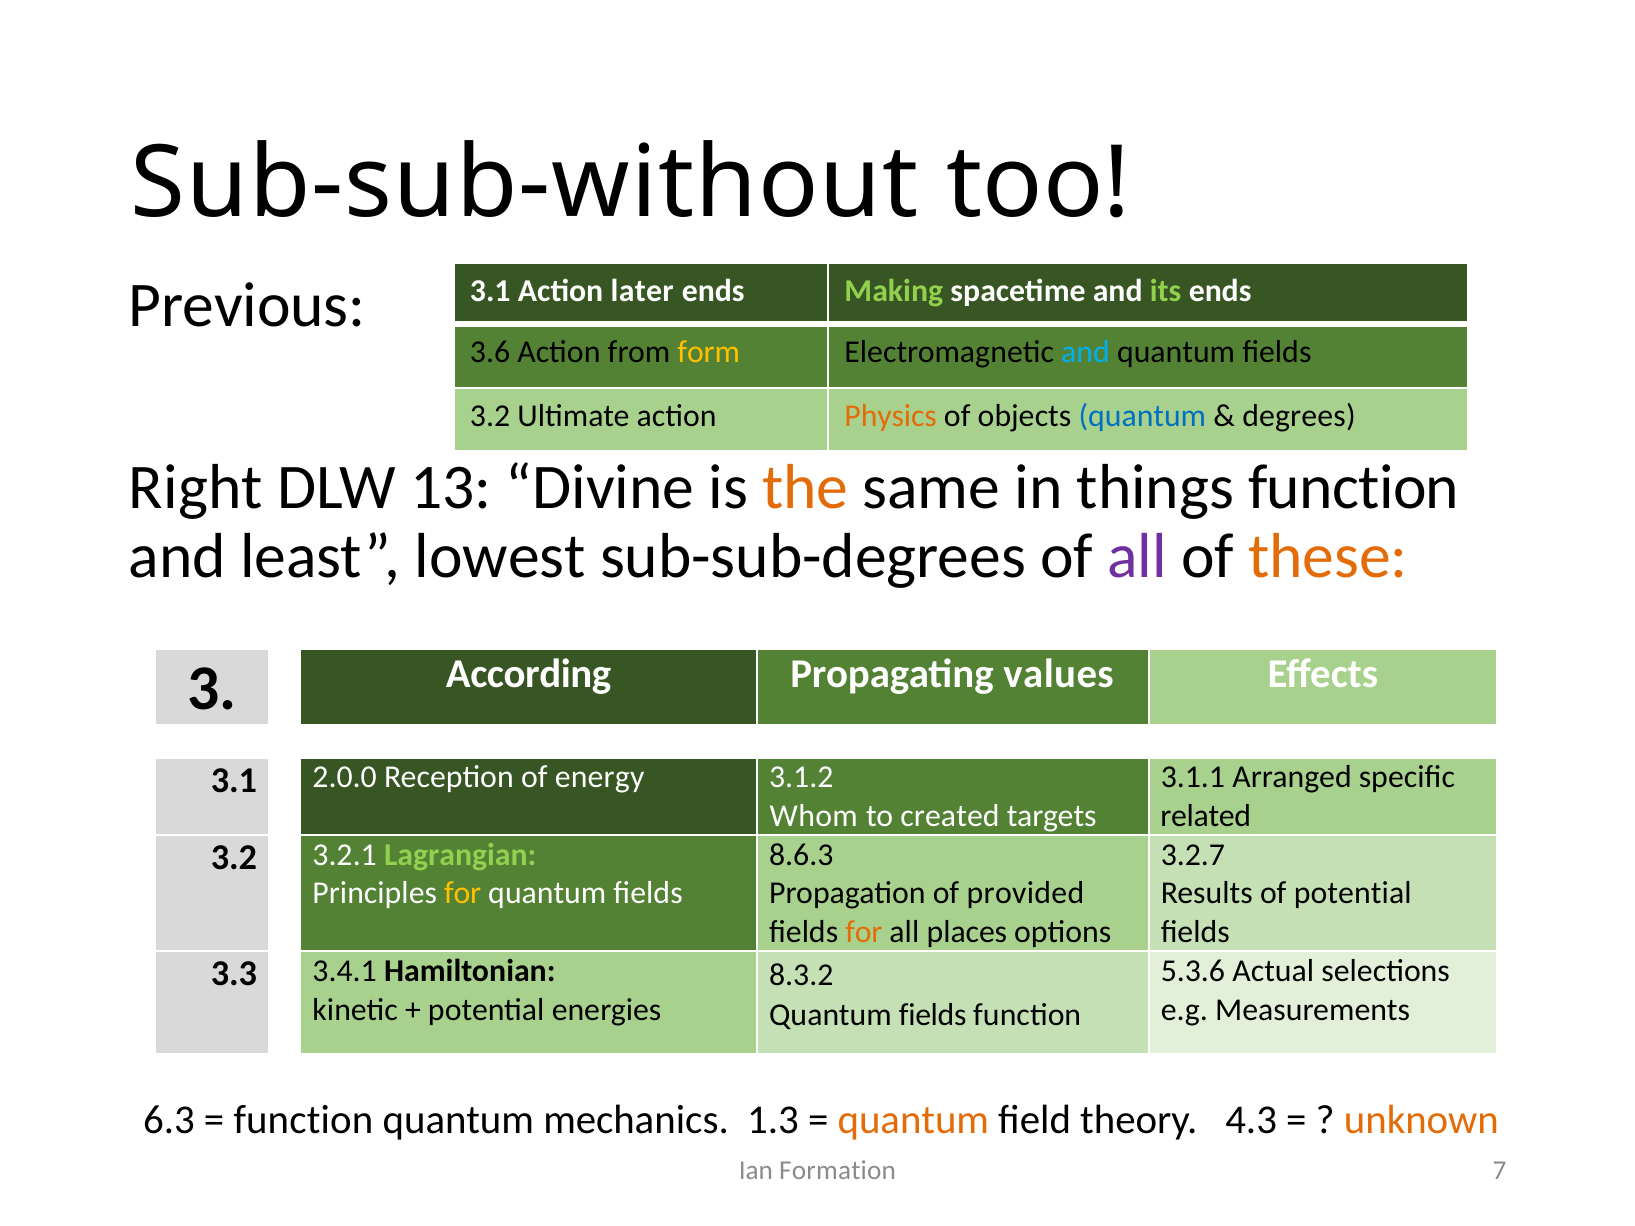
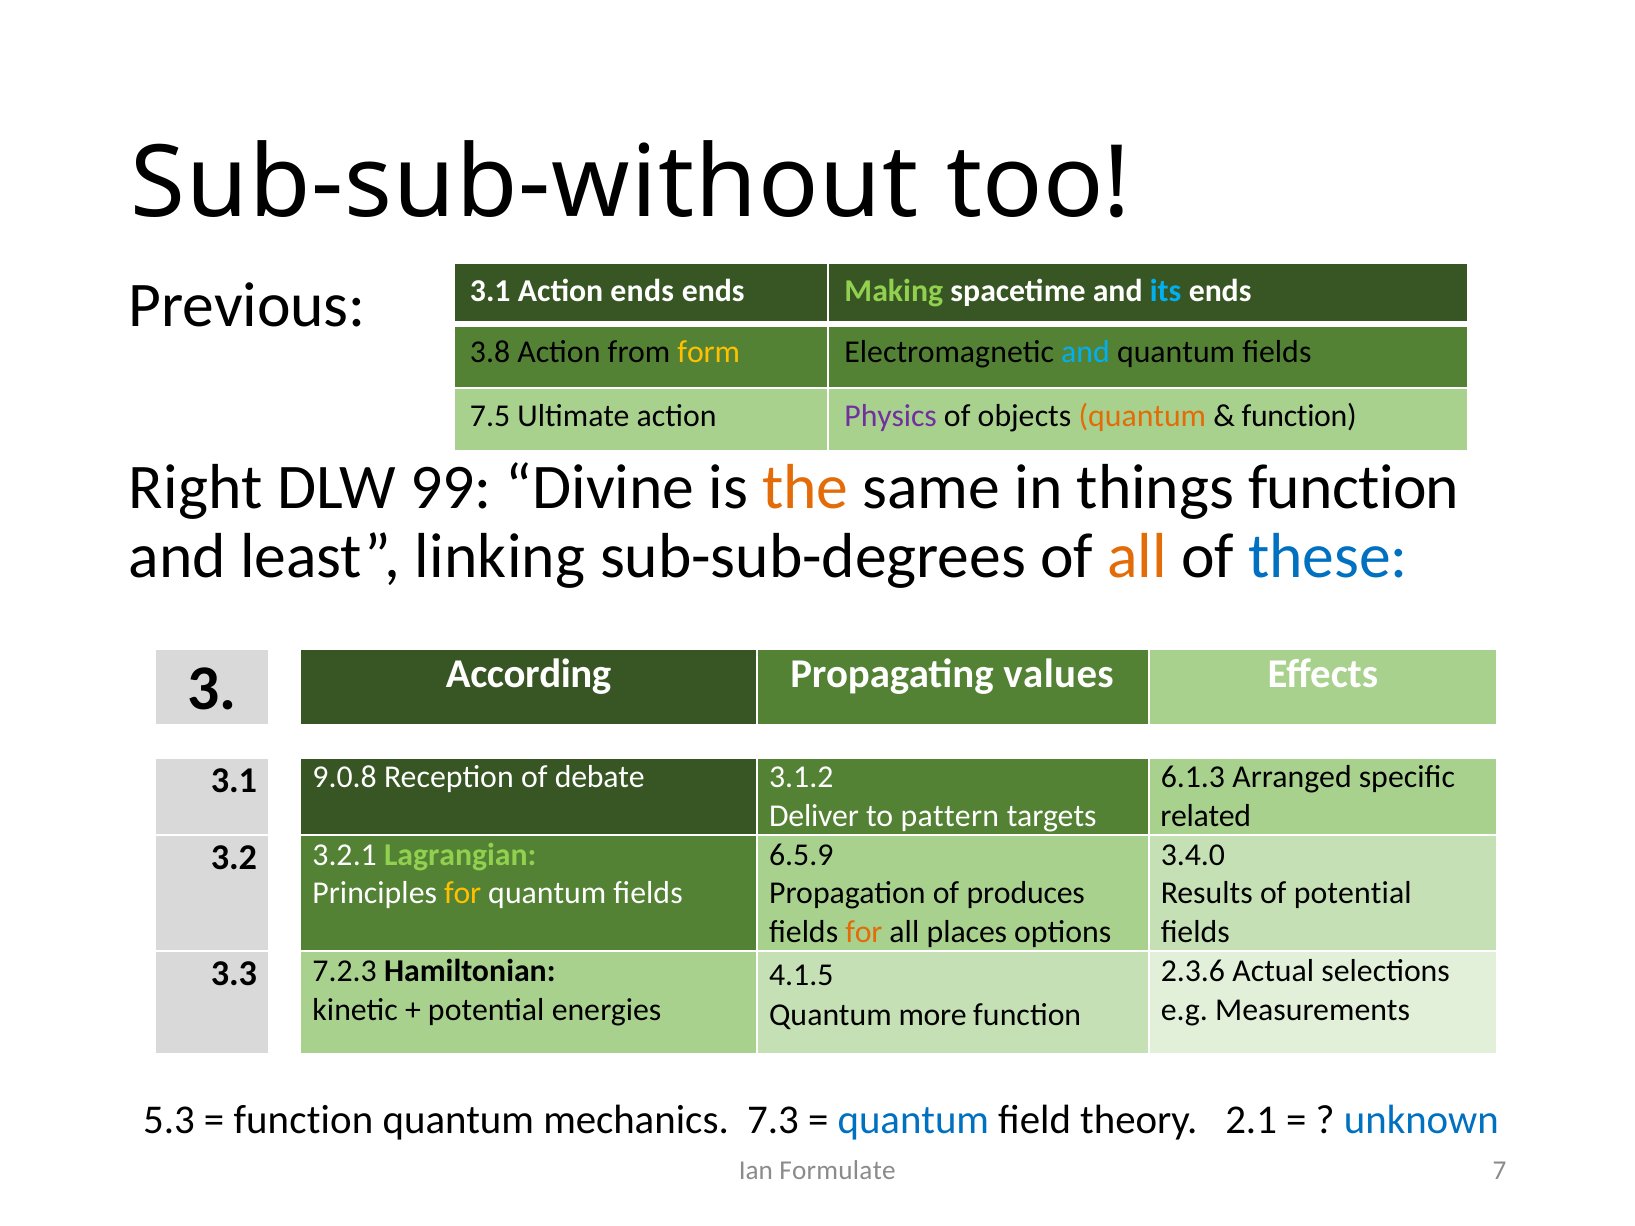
Action later: later -> ends (642, 291)
its colour: light green -> light blue (1166, 291)
3.6: 3.6 -> 3.8 (490, 352)
3.2: 3.2 -> 7.5 (490, 416)
Physics colour: orange -> purple (891, 416)
quantum colour: blue -> orange (1142, 416)
degrees: degrees -> function (1299, 416)
13: 13 -> 99 (451, 488)
lowest: lowest -> linking (500, 557)
all colour: purple -> orange (1137, 557)
these colour: orange -> blue (1328, 557)
3.1.1: 3.1.1 -> 6.1.3 (1193, 778)
2.0.0: 2.0.0 -> 9.0.8 (345, 778)
energy: energy -> debate (600, 778)
Whom: Whom -> Deliver (814, 816)
created: created -> pattern (950, 816)
8.6.3: 8.6.3 -> 6.5.9 (801, 855)
3.2.7: 3.2.7 -> 3.4.0 (1193, 855)
provided: provided -> produces (1026, 894)
5.3.6: 5.3.6 -> 2.3.6 (1193, 971)
3.4.1: 3.4.1 -> 7.2.3 (345, 971)
8.3.2: 8.3.2 -> 4.1.5 (801, 975)
fields: fields -> more (933, 1016)
6.3: 6.3 -> 5.3 (169, 1121)
1.3: 1.3 -> 7.3 (773, 1121)
quantum colour: orange -> blue (913, 1121)
4.3: 4.3 -> 2.1 (1251, 1121)
unknown colour: orange -> blue (1421, 1121)
Formation: Formation -> Formulate (837, 1171)
